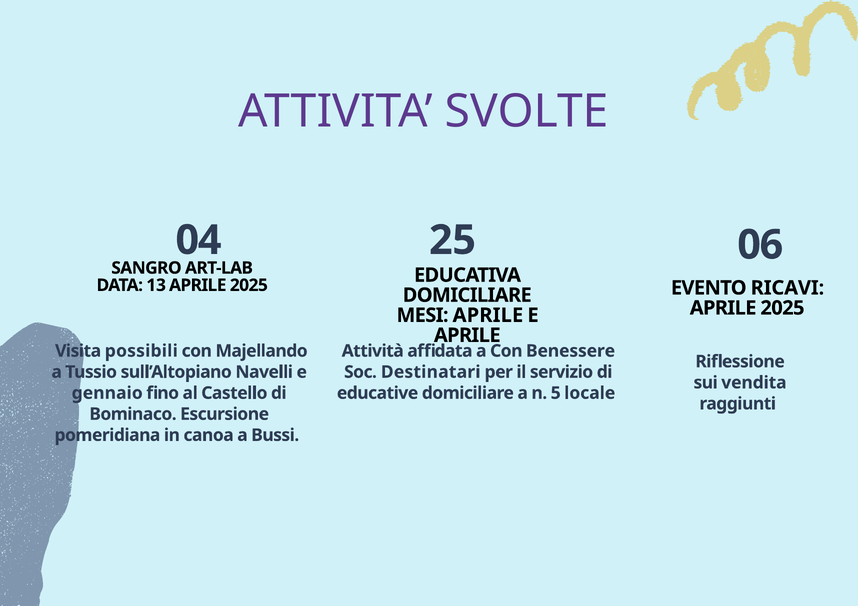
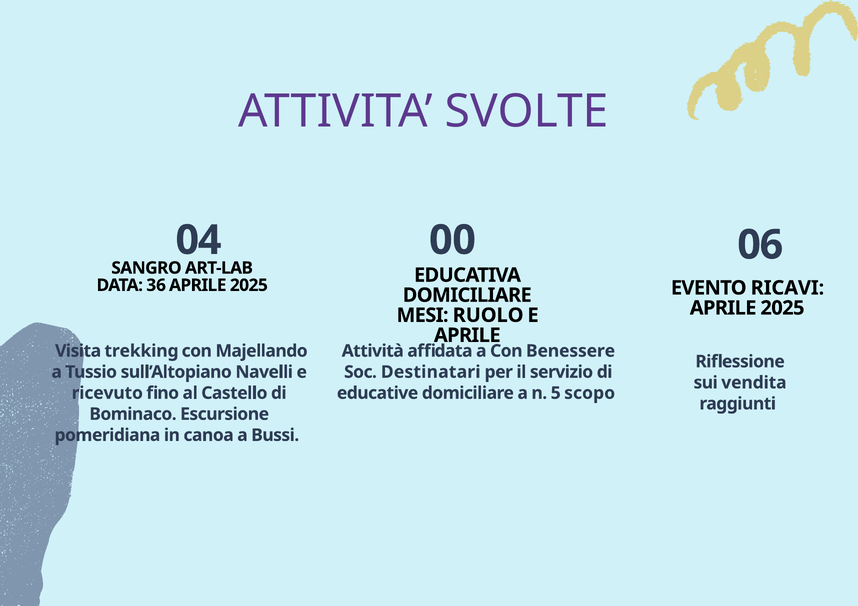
25: 25 -> 00 (452, 240)
13: 13 -> 36 (156, 285)
MESI APRILE: APRILE -> RUOLO (488, 315)
possibili: possibili -> trekking (141, 351)
gennaio: gennaio -> ricevuto (107, 393)
locale: locale -> scopo (590, 393)
